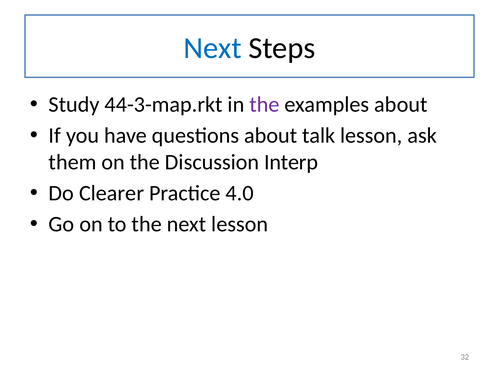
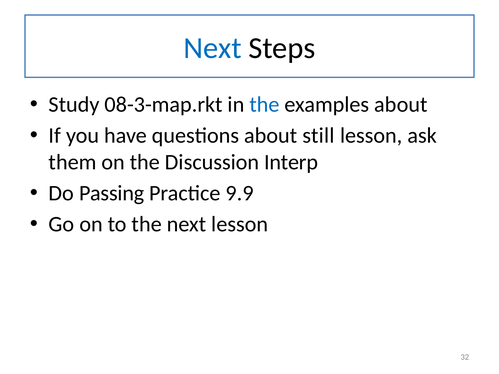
44-3-map.rkt: 44-3-map.rkt -> 08-3-map.rkt (164, 105)
the colour: purple -> blue (264, 105)
talk: talk -> still (319, 136)
Clearer: Clearer -> Passing (112, 193)
4.0: 4.0 -> 9.9 (240, 193)
